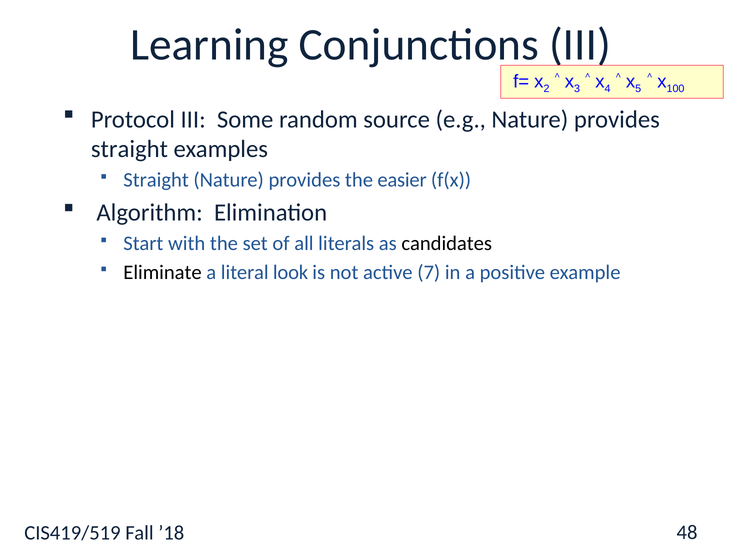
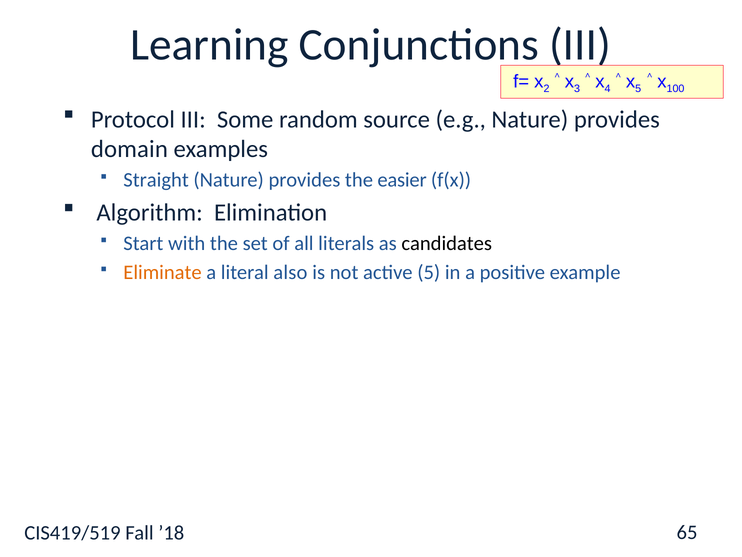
straight: straight -> domain (129, 149)
Eliminate colour: black -> orange (163, 272)
look: look -> also (290, 272)
active 7: 7 -> 5 (429, 272)
48: 48 -> 65 (687, 532)
